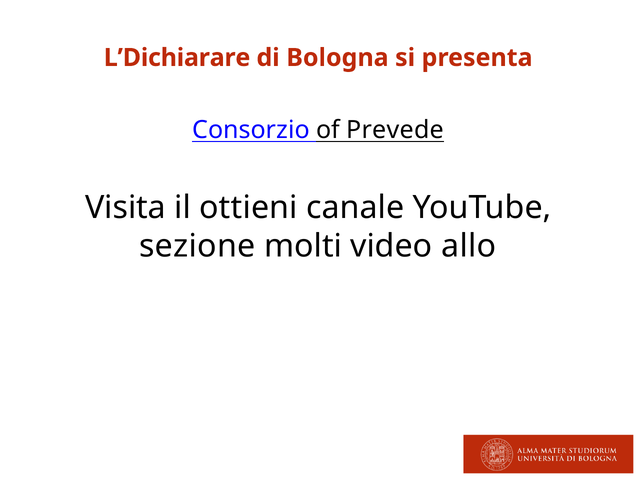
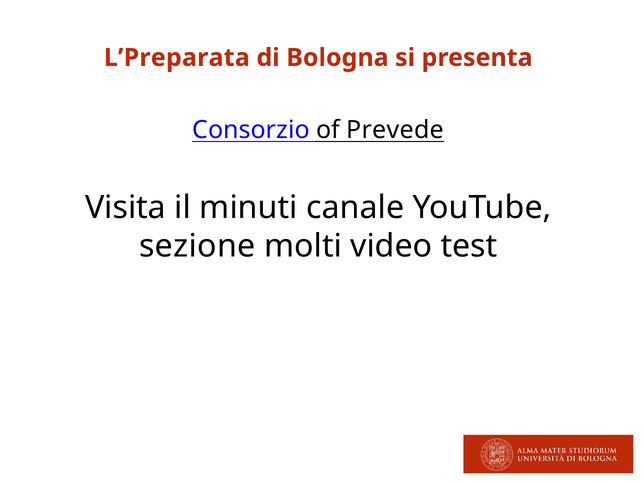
L’Dichiarare: L’Dichiarare -> L’Preparata (177, 58)
ottieni: ottieni -> minuti (249, 207)
allo: allo -> test (469, 246)
